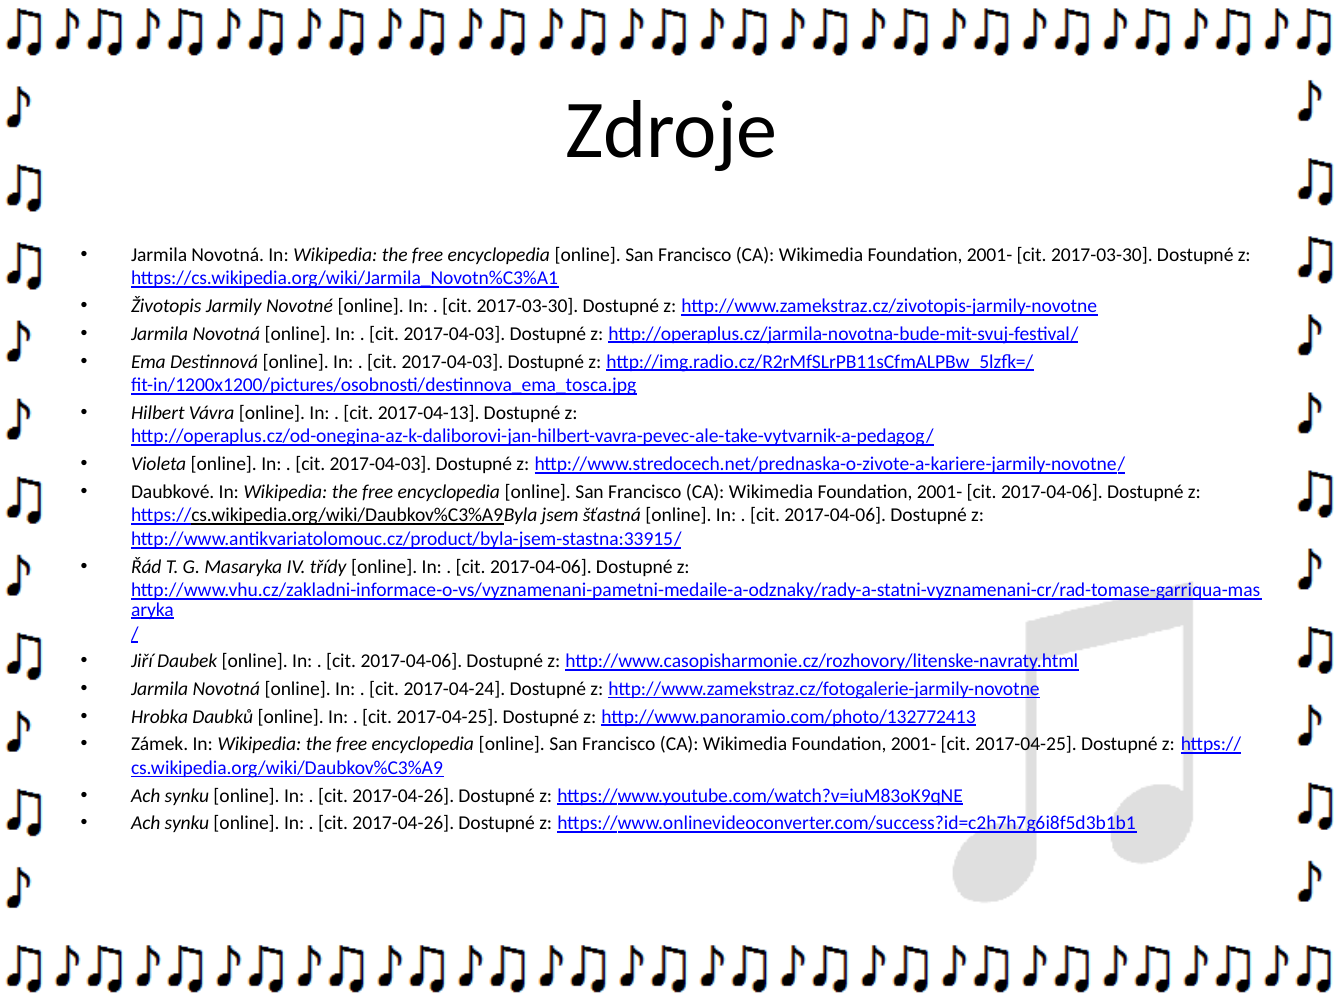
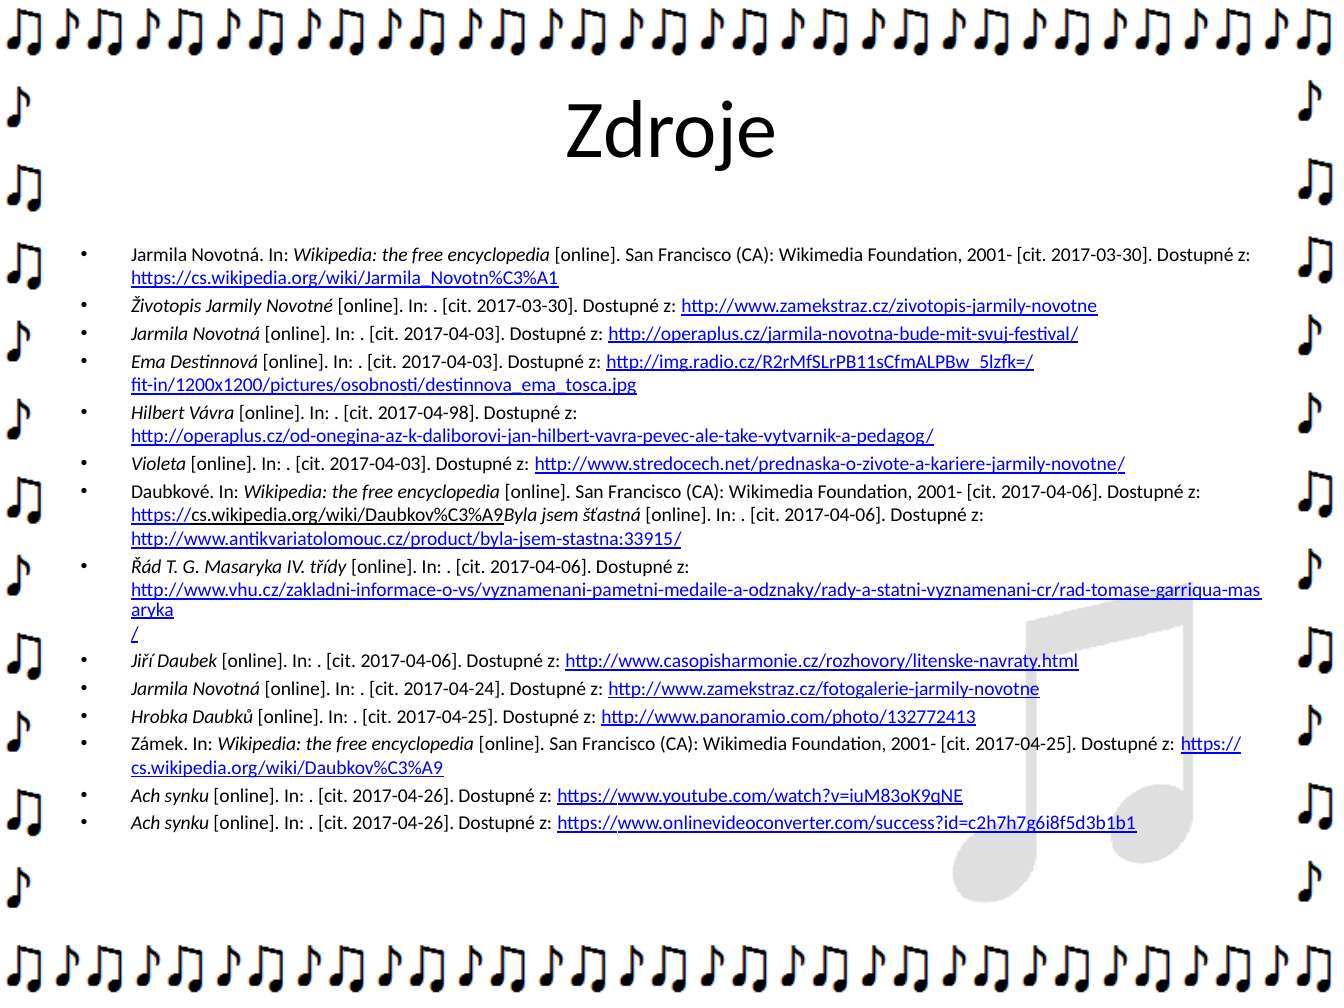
2017-04-13: 2017-04-13 -> 2017-04-98 (429, 413)
